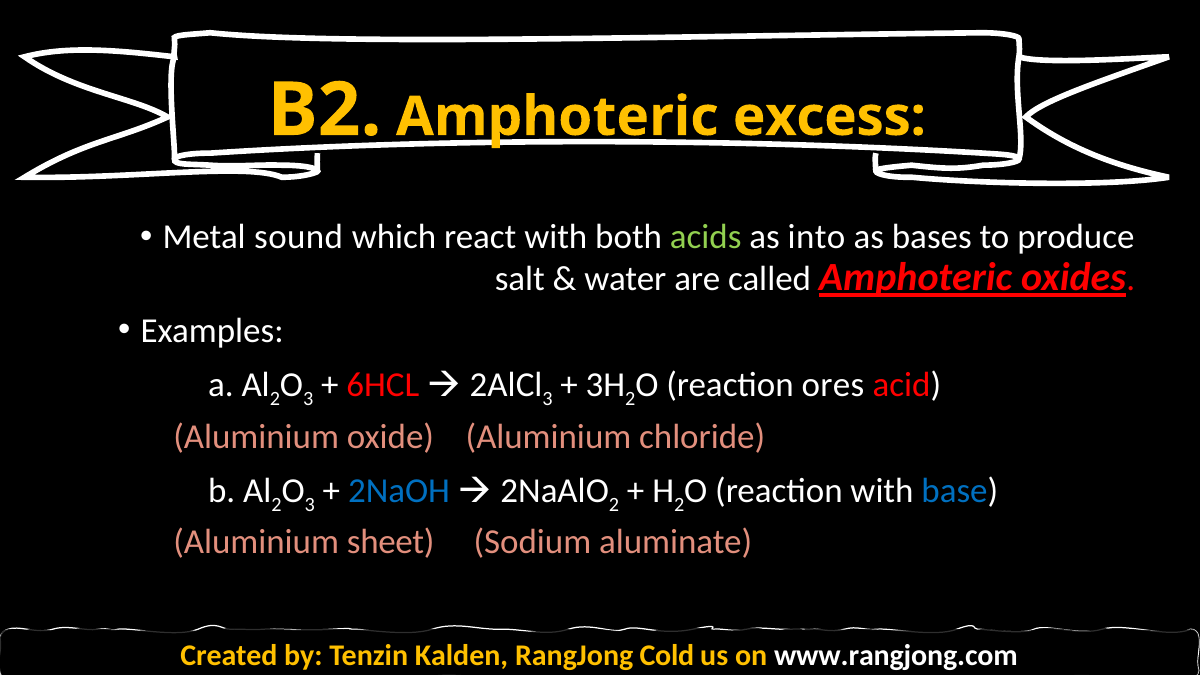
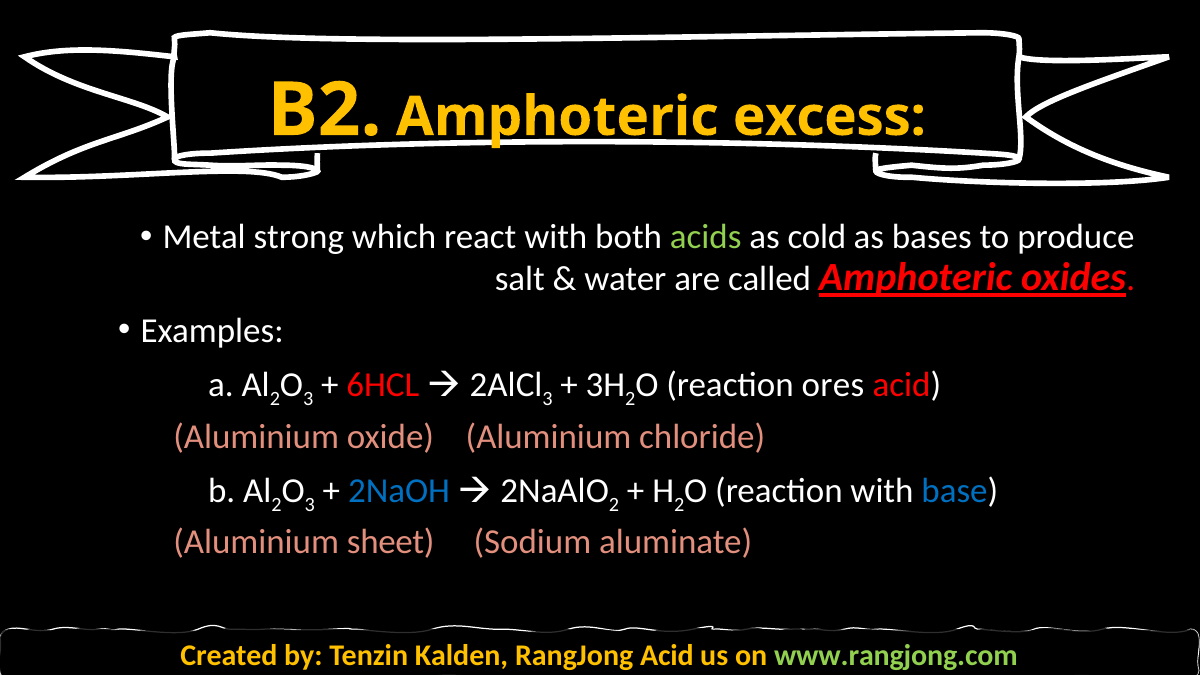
sound: sound -> strong (299, 237)
into: into -> cold (817, 237)
RangJong Cold: Cold -> Acid (667, 656)
www.rangjong.com colour: white -> light green (896, 656)
